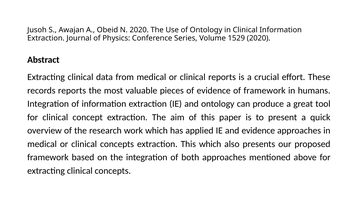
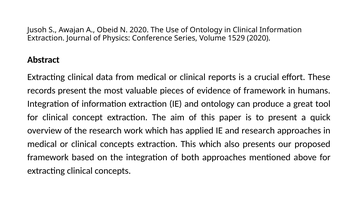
records reports: reports -> present (72, 91)
and evidence: evidence -> research (258, 131)
